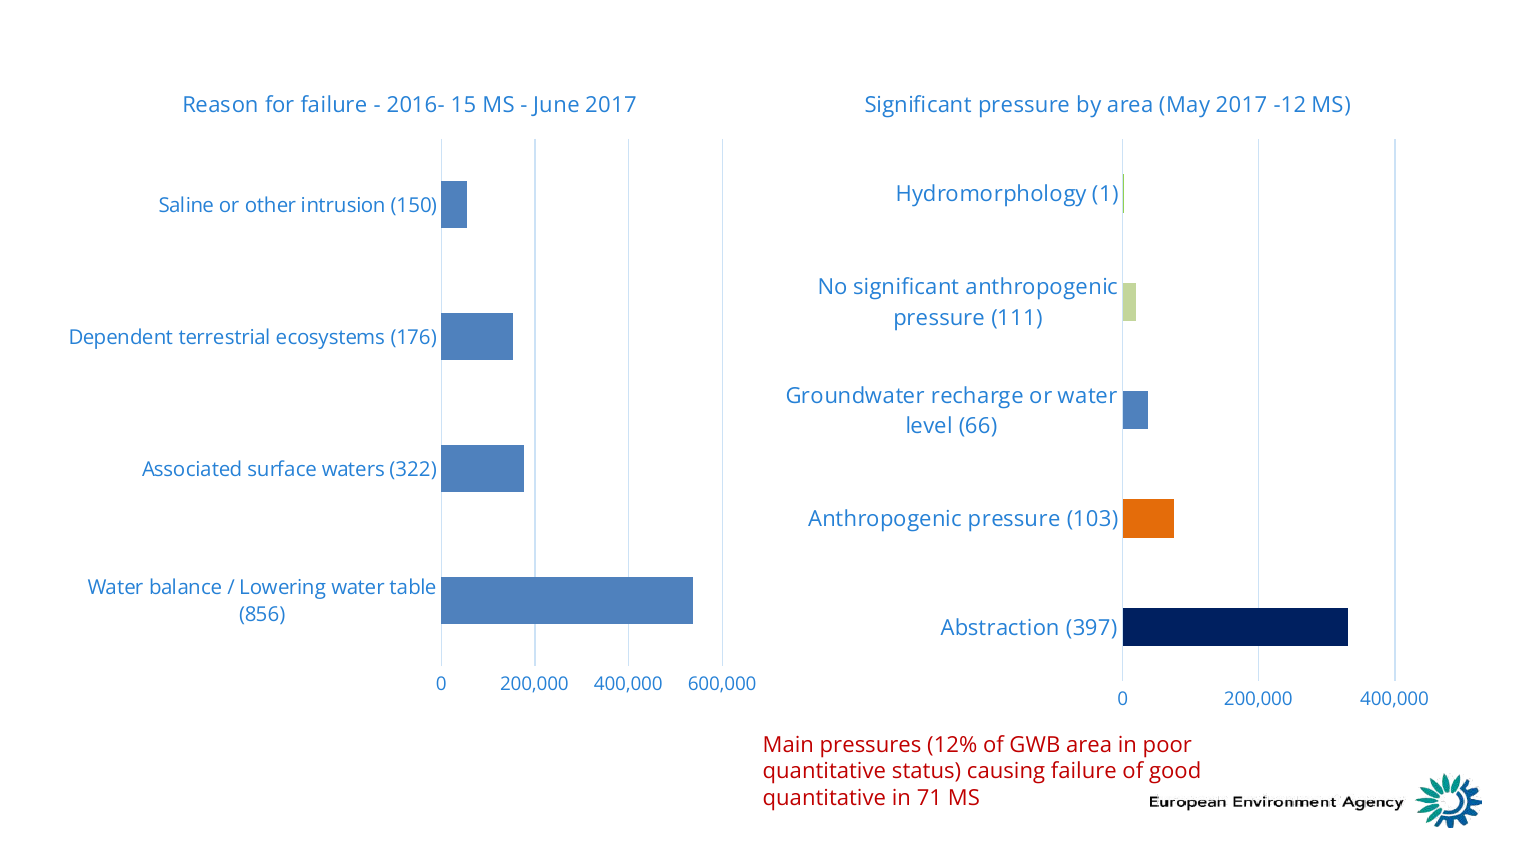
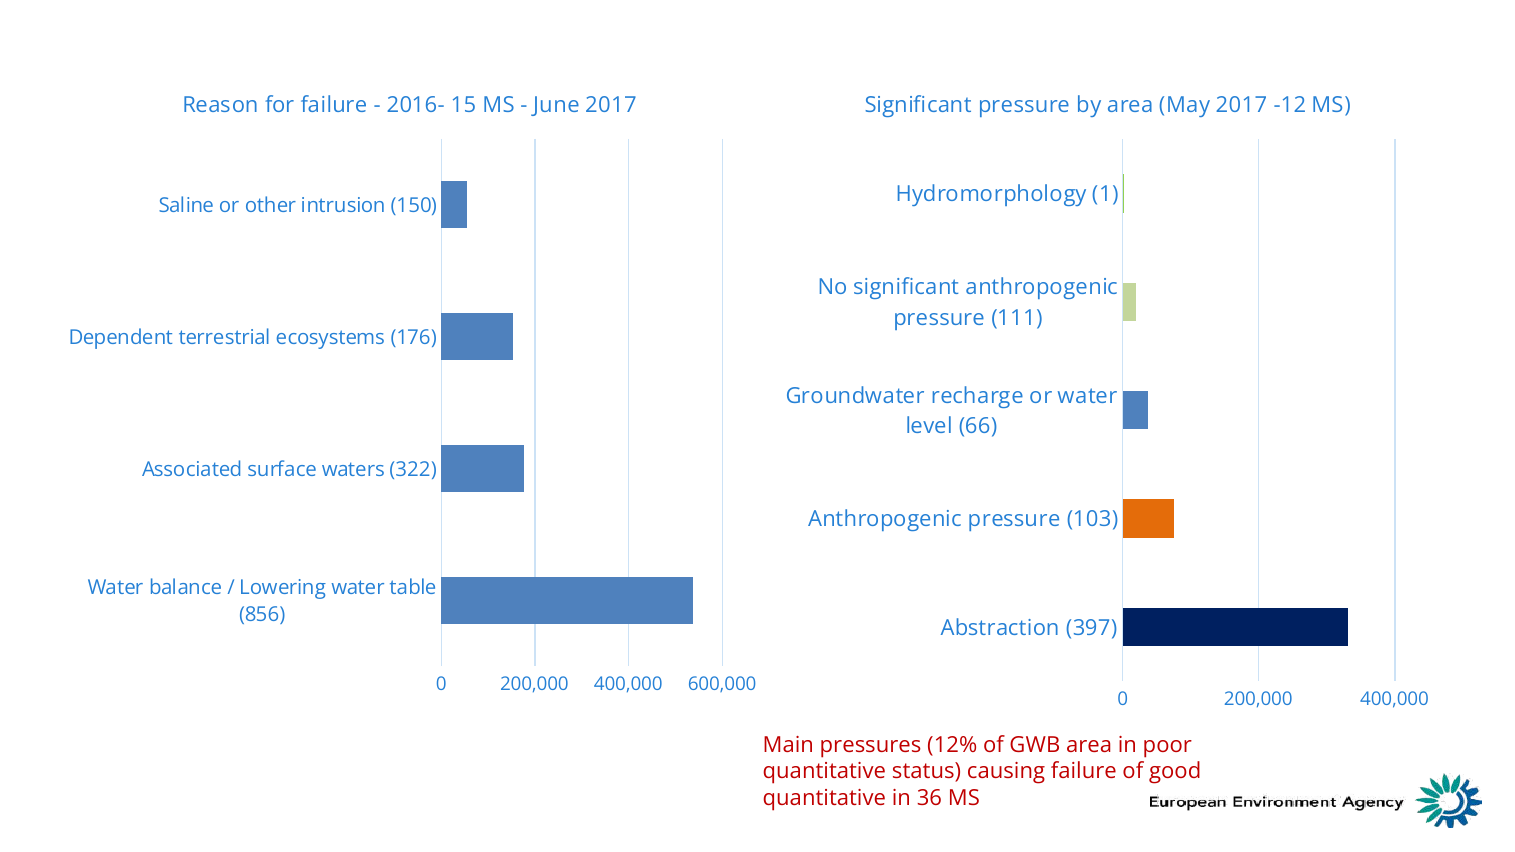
71: 71 -> 36 (929, 798)
